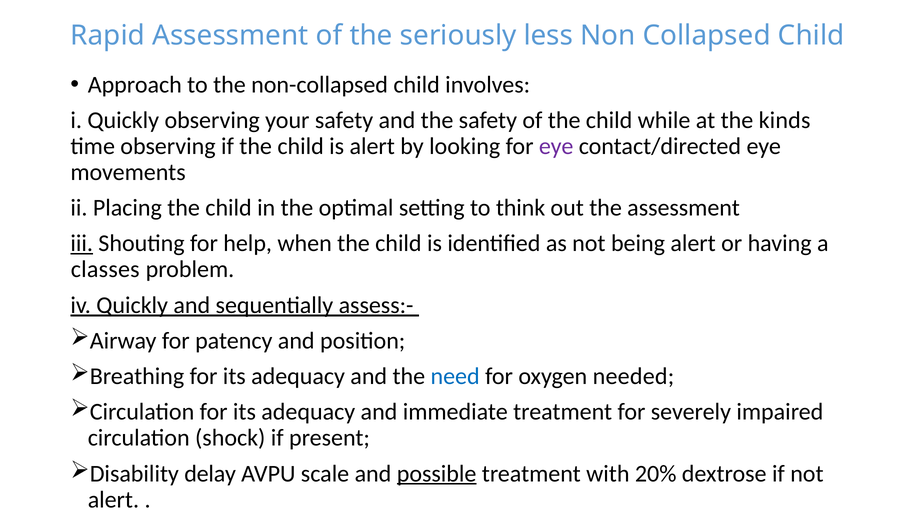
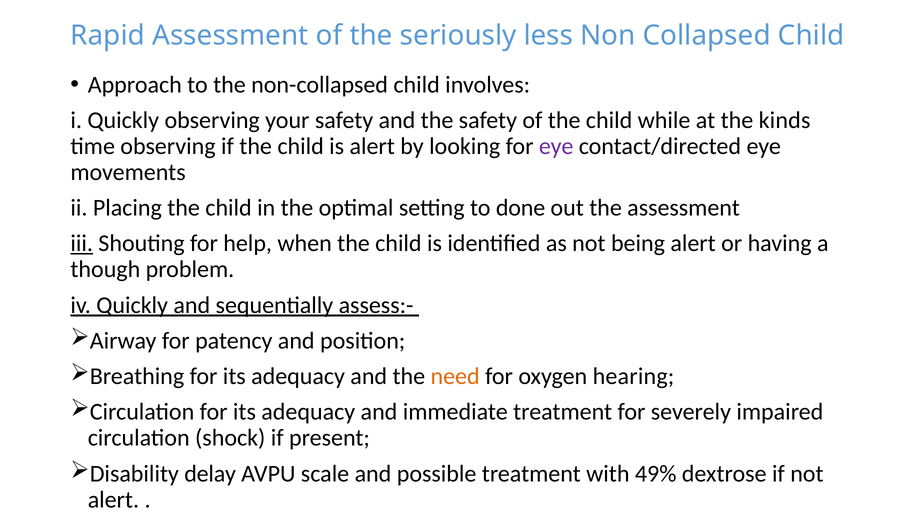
think: think -> done (521, 208)
classes: classes -> though (105, 269)
need colour: blue -> orange (455, 376)
needed: needed -> hearing (633, 376)
possible underline: present -> none (437, 473)
20%: 20% -> 49% (656, 473)
